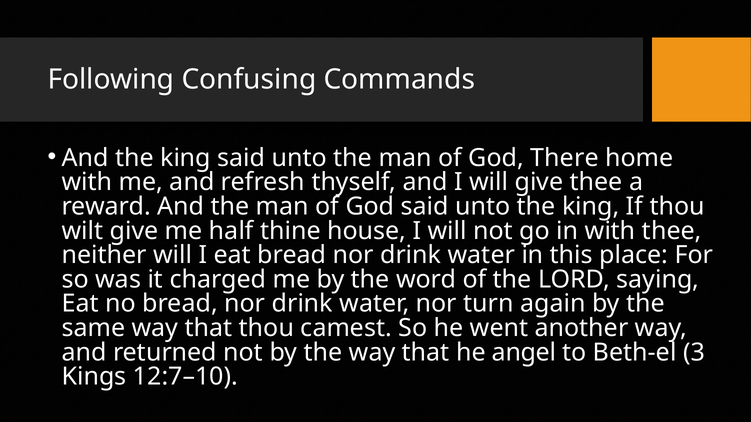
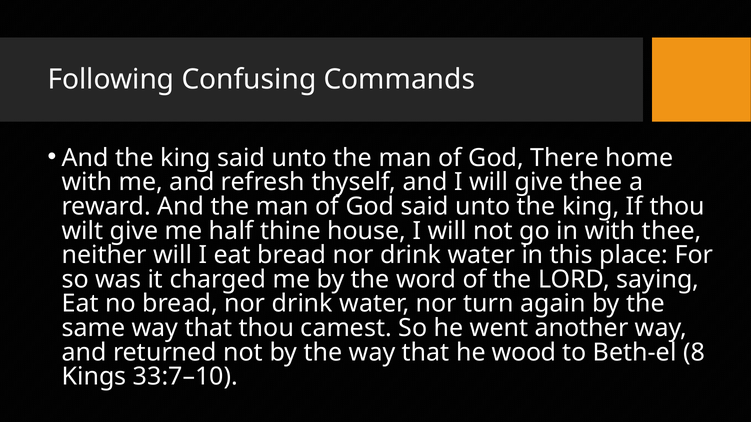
angel: angel -> wood (524, 353)
3: 3 -> 8 (694, 353)
12:7–10: 12:7–10 -> 33:7–10 (185, 377)
